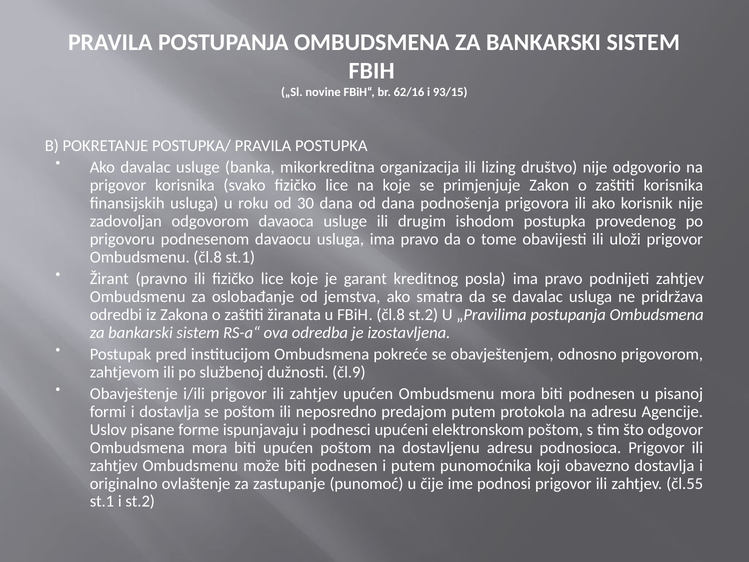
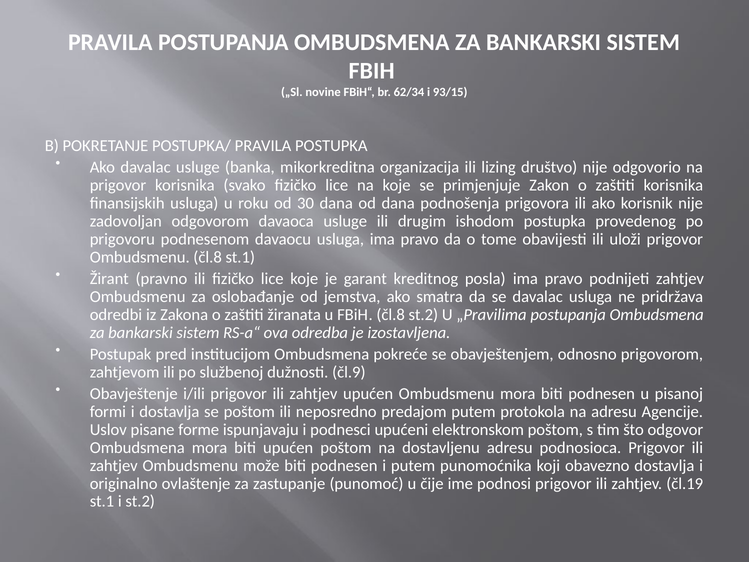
62/16: 62/16 -> 62/34 (409, 92)
čl.55: čl.55 -> čl.19 (685, 483)
